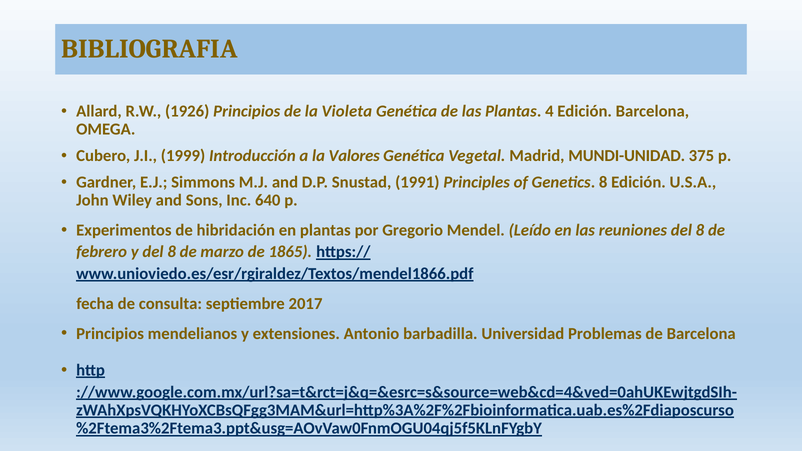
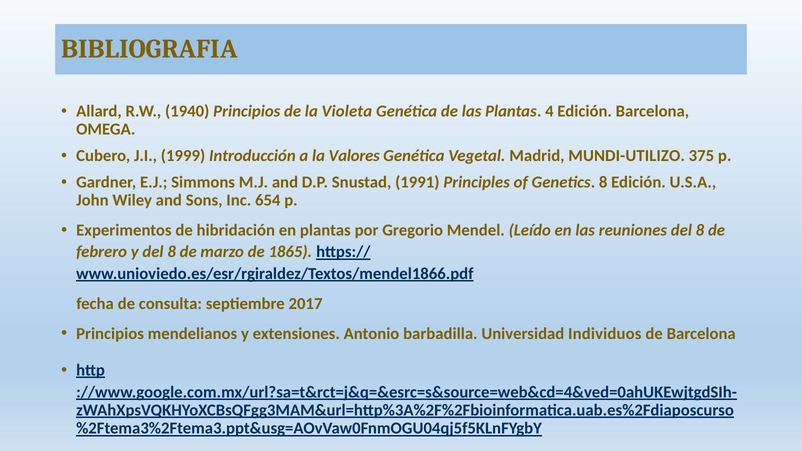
1926: 1926 -> 1940 (187, 111)
MUNDI-UNIDAD: MUNDI-UNIDAD -> MUNDI-UTILIZO (627, 156)
640: 640 -> 654 (268, 200)
Problemas: Problemas -> Individuos (605, 334)
